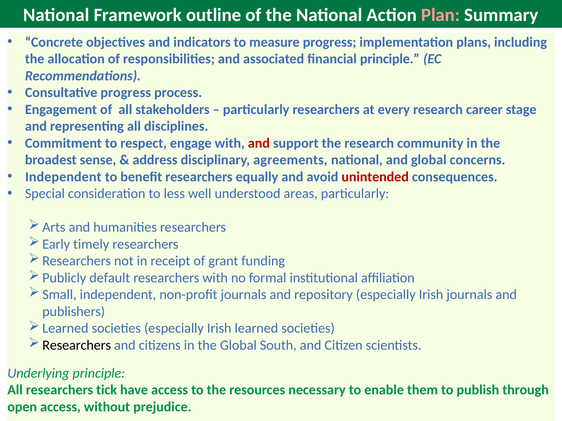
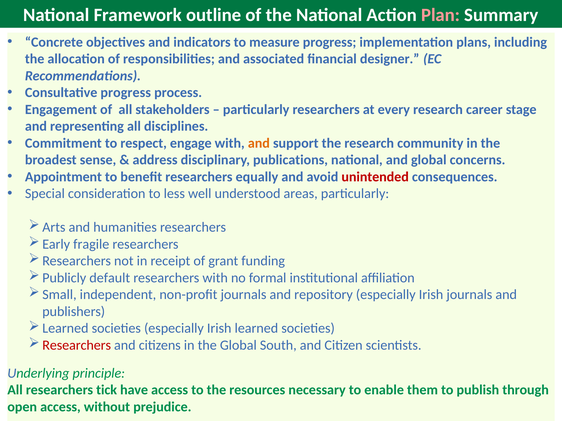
financial principle: principle -> designer (390, 59)
and colour: red -> orange (259, 143)
agreements: agreements -> publications (290, 160)
Independent: Independent -> Appointment (63, 177)
timely: timely -> fragile (91, 244)
Researchers colour: black -> red (77, 346)
